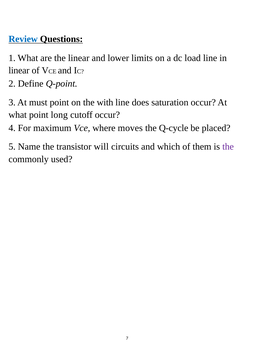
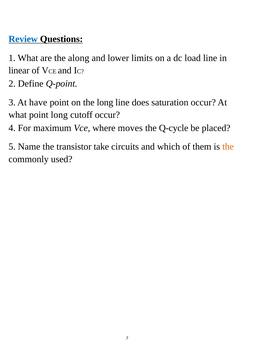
the linear: linear -> along (79, 58)
must: must -> have (38, 102)
the with: with -> long (105, 102)
will: will -> take (101, 146)
the colour: purple -> orange (228, 146)
